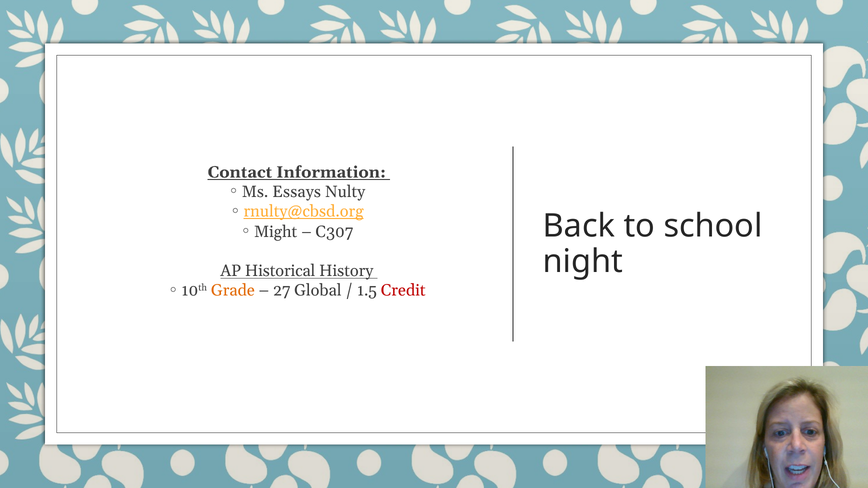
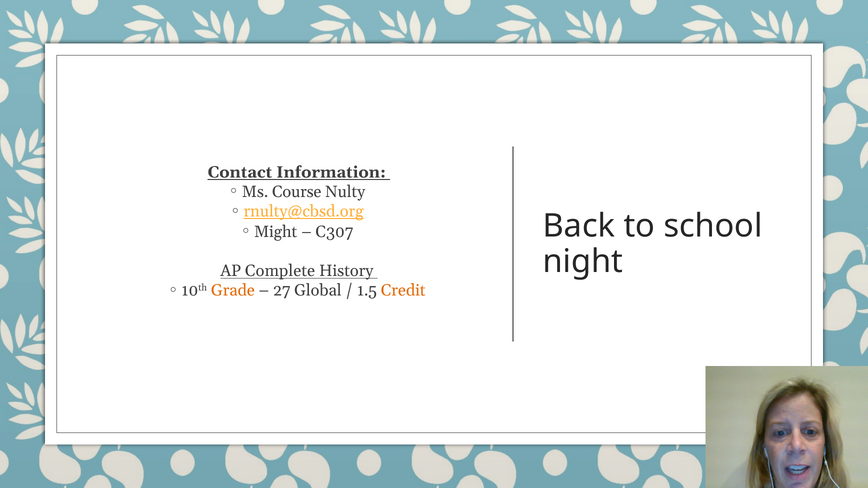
Essays: Essays -> Course (297, 192)
Historical: Historical -> Complete (280, 271)
Credit colour: red -> orange (403, 291)
